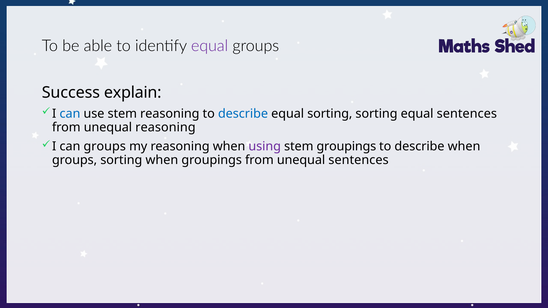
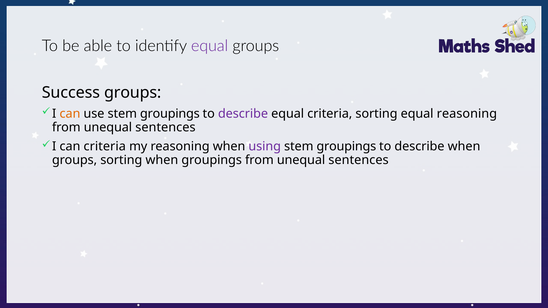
Success explain: explain -> groups (133, 93)
can colour: blue -> orange (70, 114)
use stem reasoning: reasoning -> groupings (170, 114)
describe colour: blue -> purple (243, 114)
equal sorting: sorting -> criteria (330, 114)
equal sentences: sentences -> reasoning (467, 114)
reasoning: reasoning -> sentences (165, 127)
can groups: groups -> criteria (105, 147)
